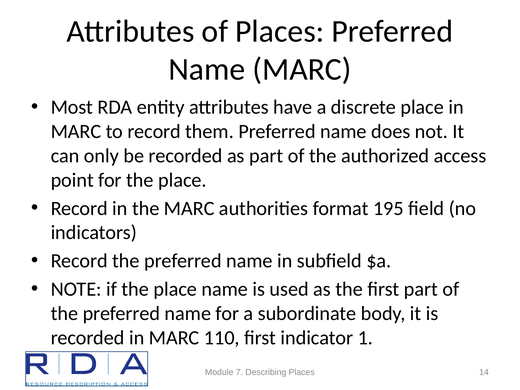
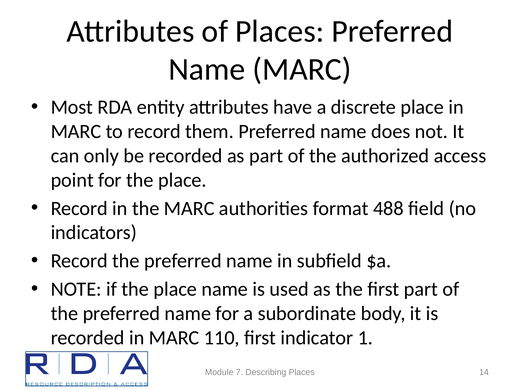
195: 195 -> 488 (388, 208)
